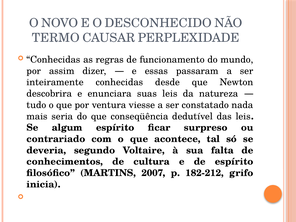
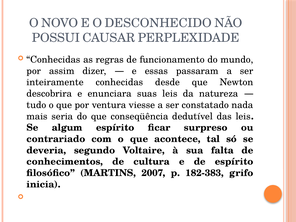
TERMO: TERMO -> POSSUI (56, 38)
182-212: 182-212 -> 182-383 (205, 173)
